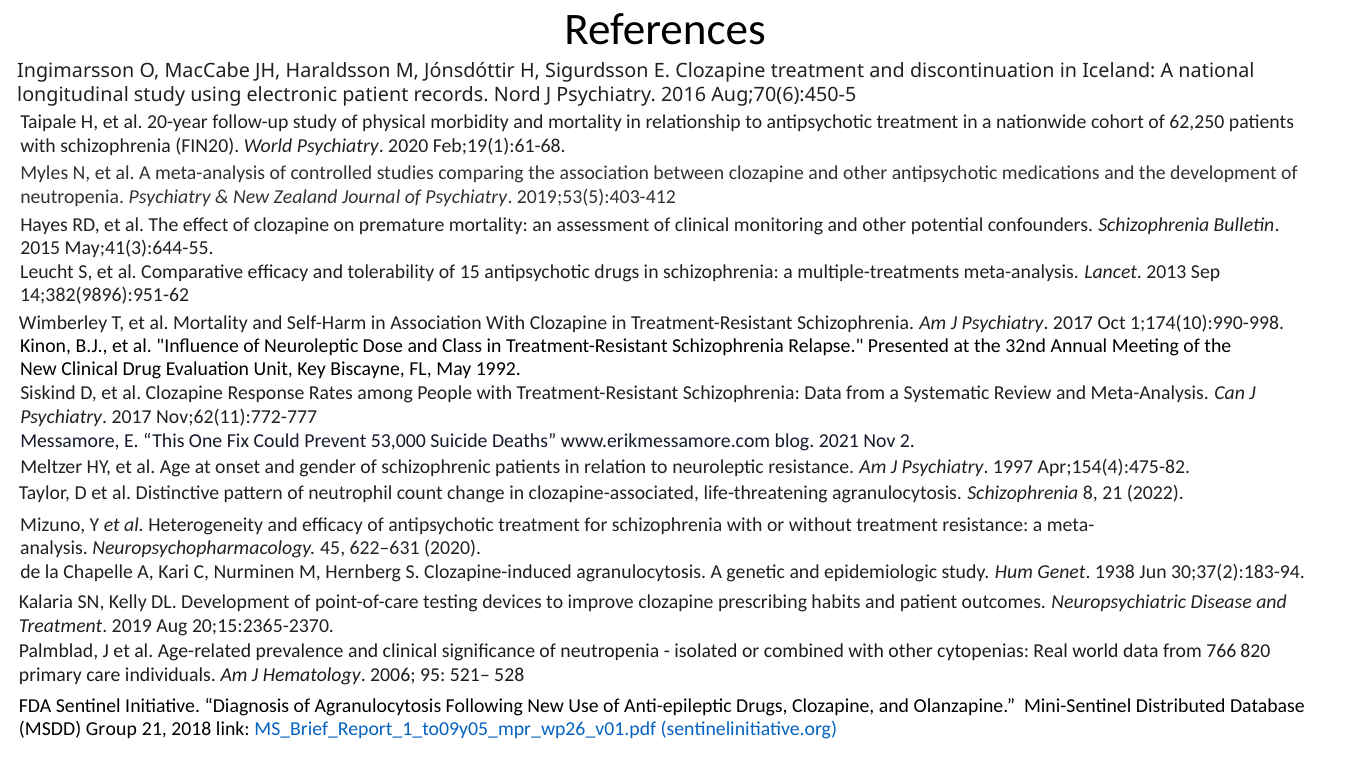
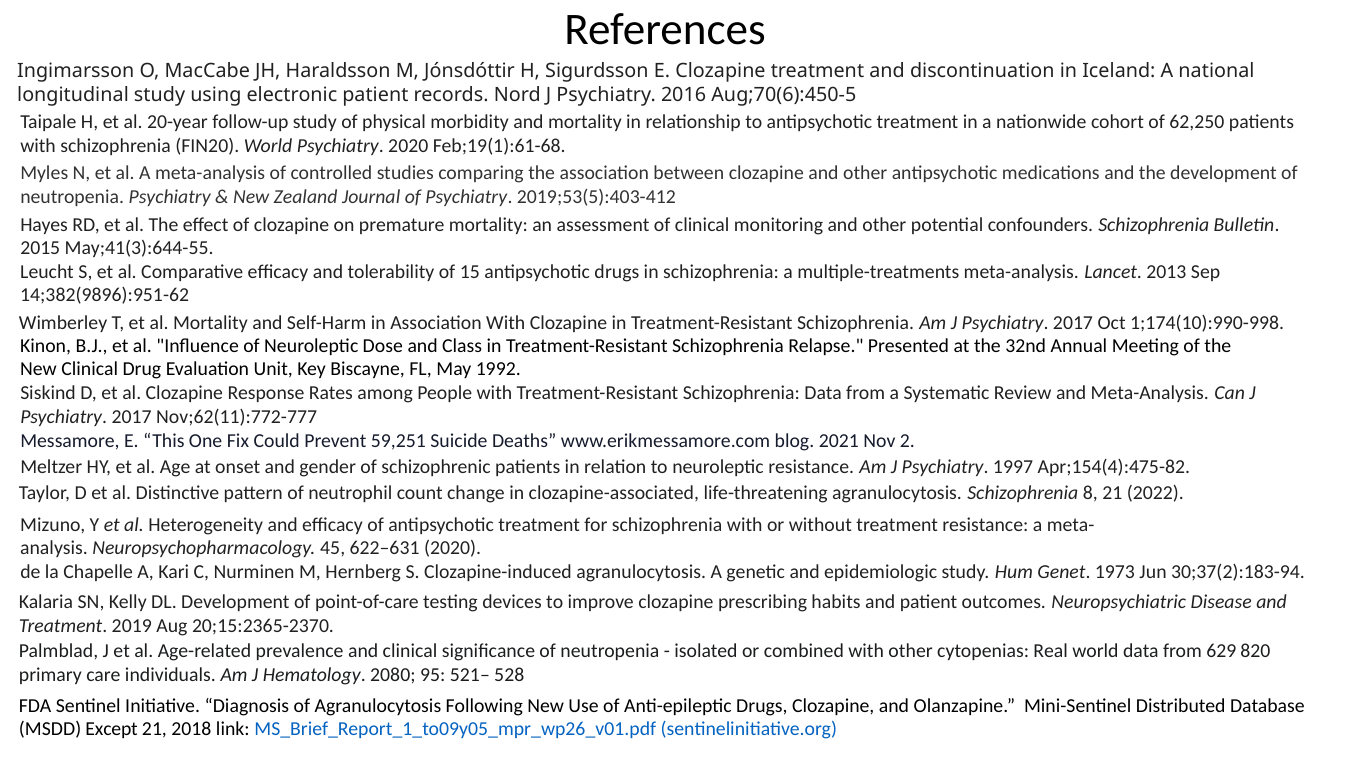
53,000: 53,000 -> 59,251 (398, 441)
1938: 1938 -> 1973 (1115, 573)
766: 766 -> 629 (1221, 652)
2006: 2006 -> 2080 (393, 675)
Group: Group -> Except (112, 730)
